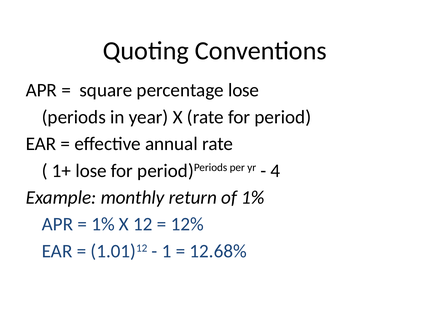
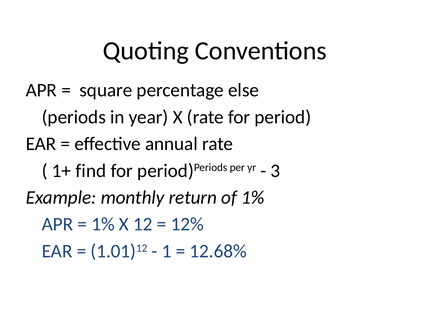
percentage lose: lose -> else (244, 90)
1+ lose: lose -> find (91, 170)
4: 4 -> 3 (275, 170)
